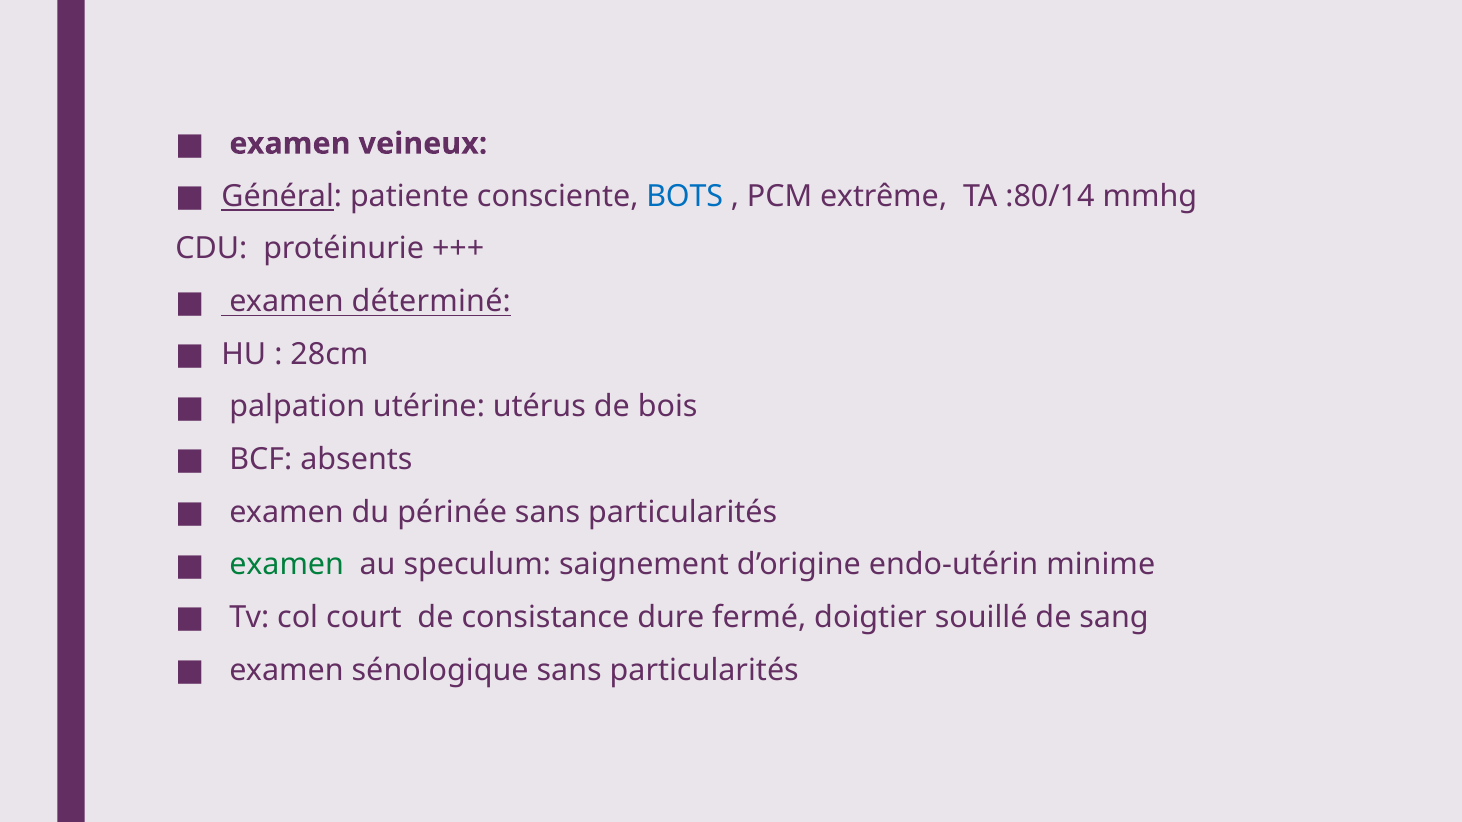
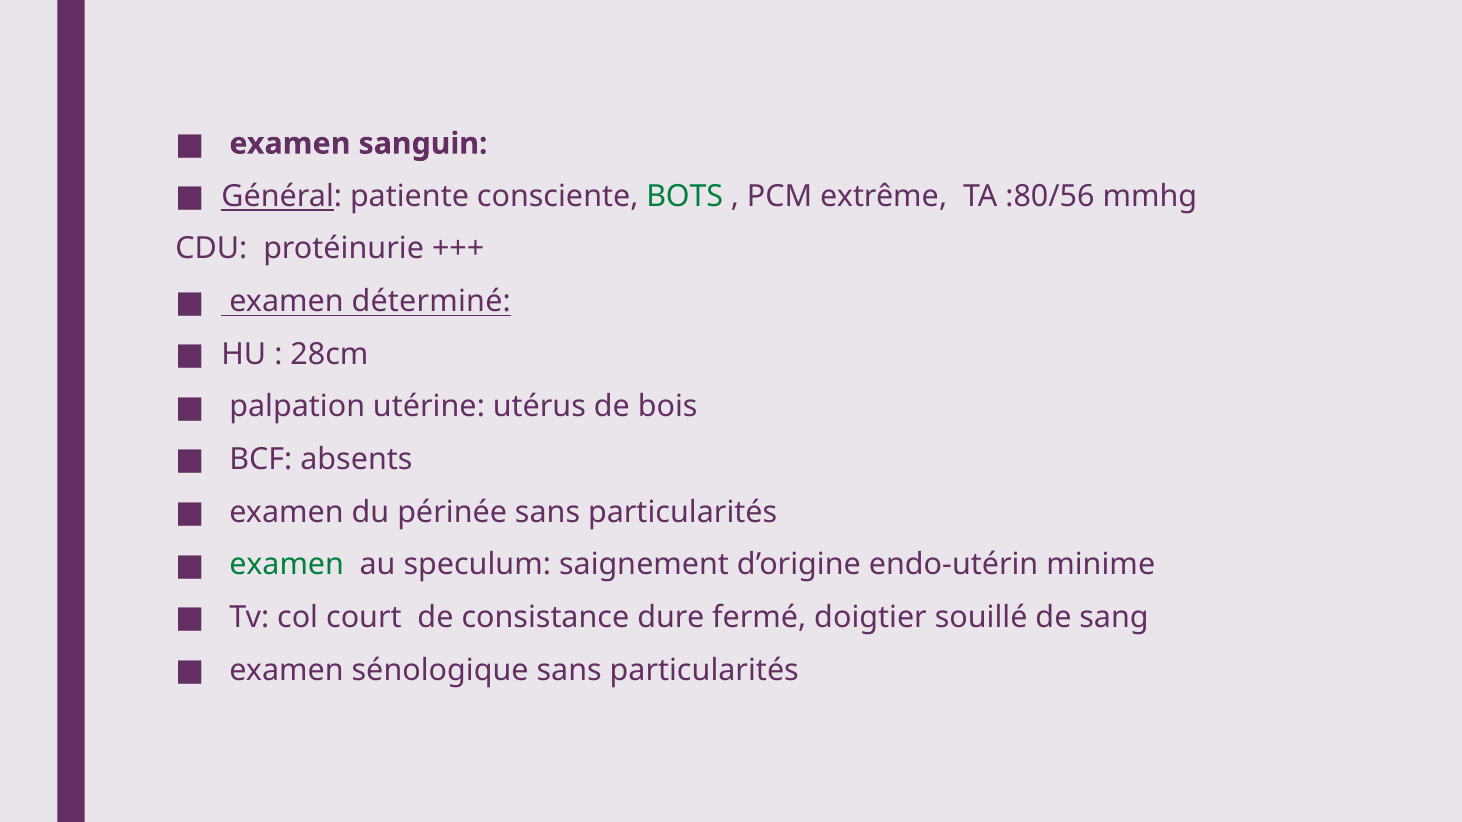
veineux: veineux -> sanguin (423, 144)
BOTS colour: blue -> green (685, 196)
:80/14: :80/14 -> :80/56 (1050, 196)
